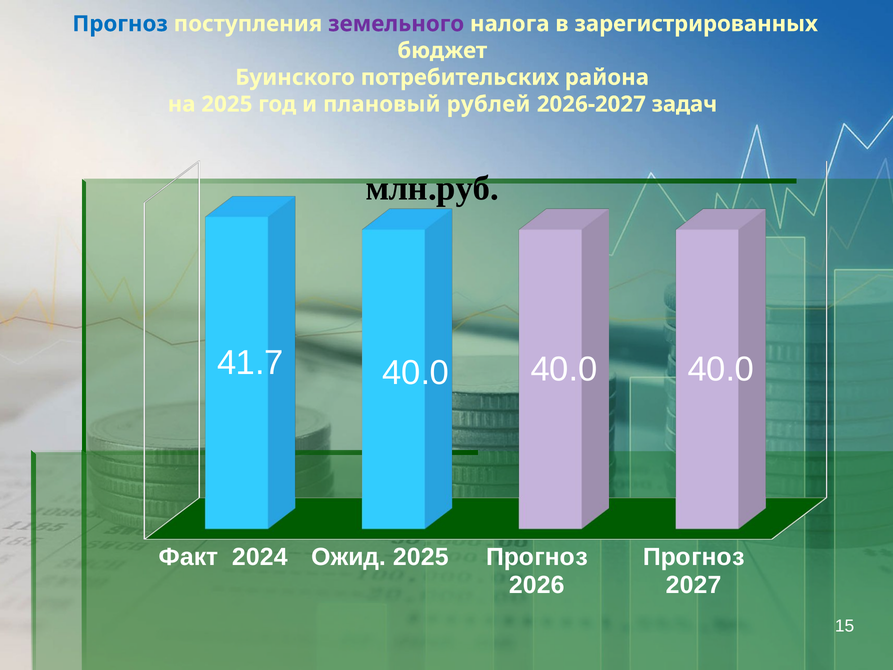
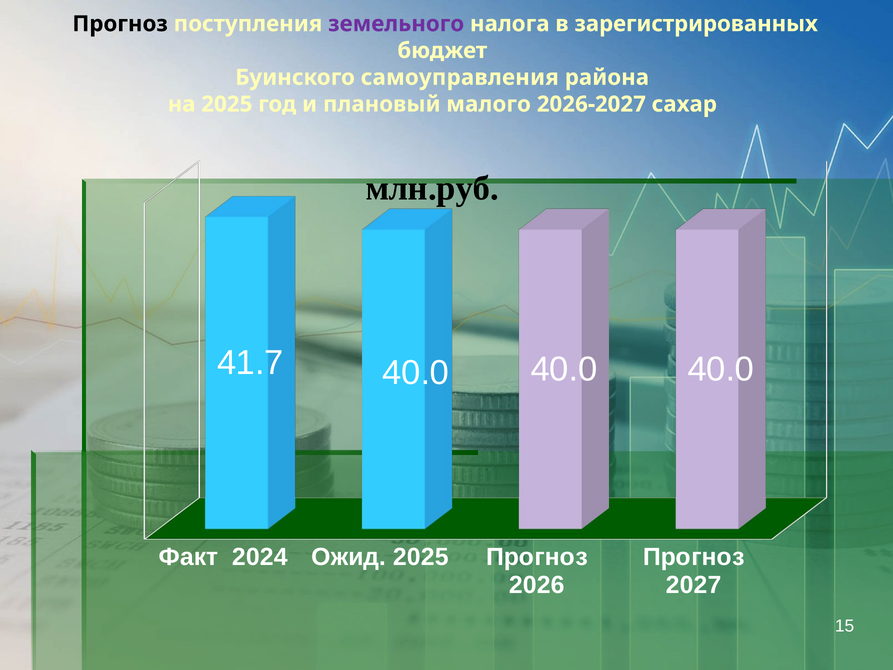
Прогноз colour: blue -> black (120, 24)
потребительских: потребительских -> самоуправления (460, 77)
рублей: рублей -> малого (489, 104)
задач: задач -> сахар (684, 104)
